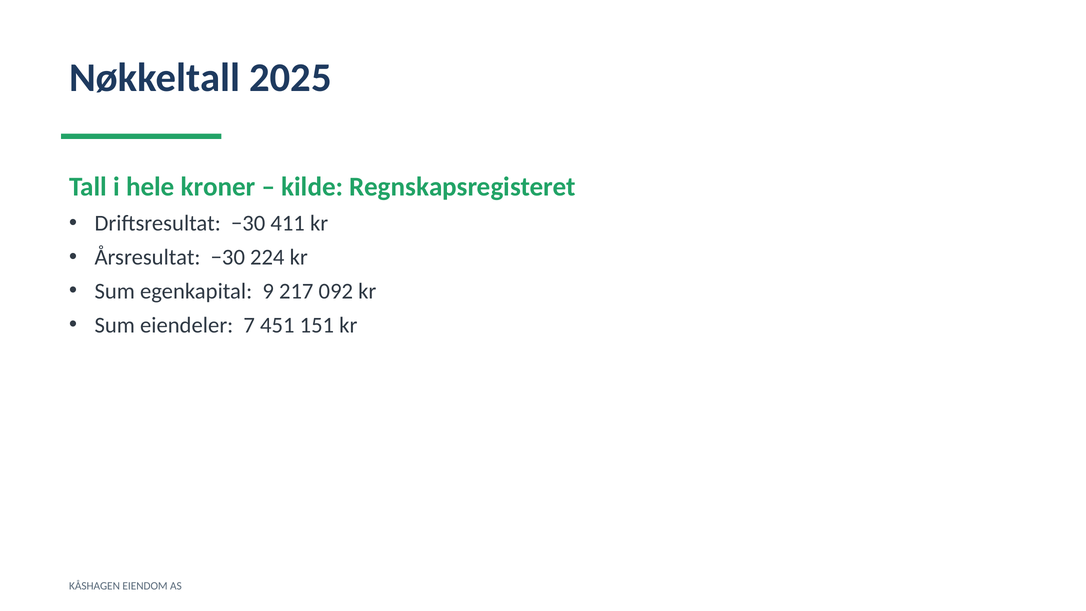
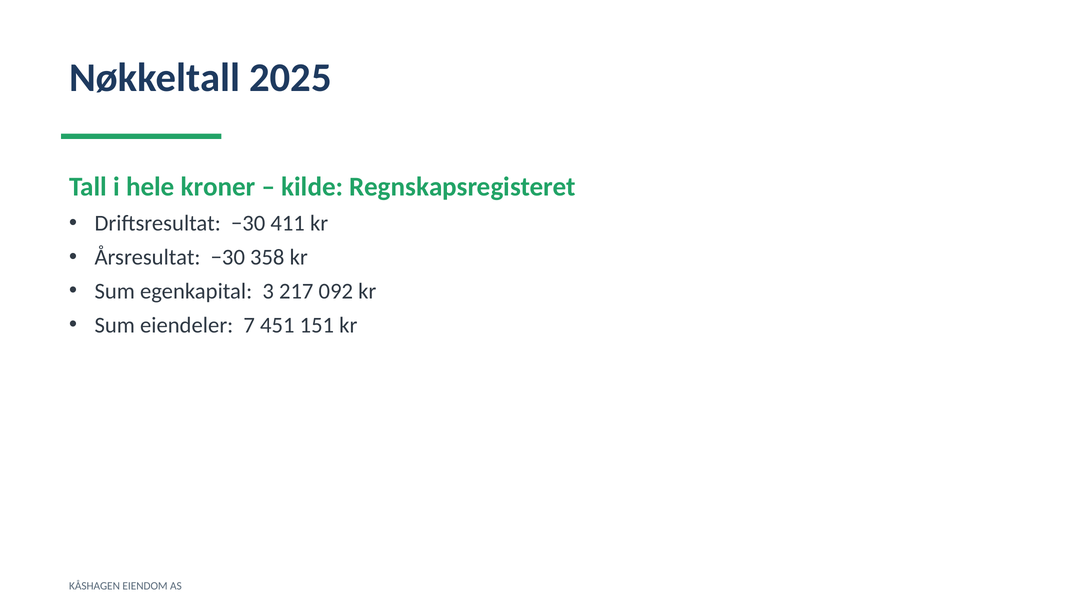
224: 224 -> 358 (267, 257)
9: 9 -> 3 (268, 291)
